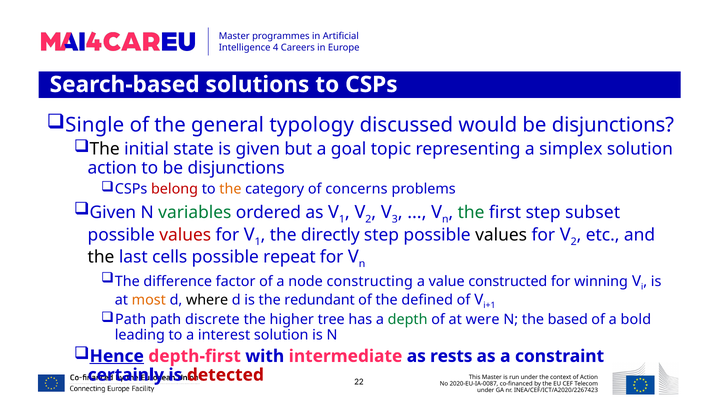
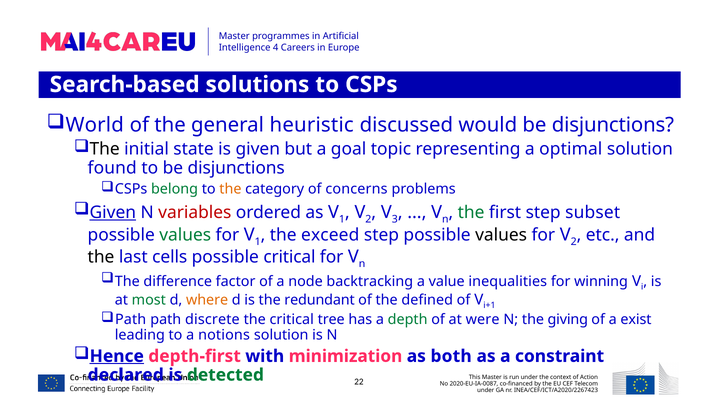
Single: Single -> World (95, 125)
typology: typology -> heuristic (312, 125)
simplex: simplex -> optimal (571, 149)
action: action -> found (112, 168)
belong colour: red -> green (175, 189)
Given underline: none -> present (113, 213)
variables colour: green -> red (195, 213)
values colour: red -> green (185, 235)
directly: directly -> exceed (330, 235)
possible repeat: repeat -> critical (289, 257)
constructing: constructing -> backtracking (370, 281)
constructed: constructed -> inequalities (508, 281)
most colour: orange -> green (149, 300)
where colour: black -> orange (207, 300)
the higher: higher -> critical (292, 320)
based: based -> giving (568, 320)
bold: bold -> exist (636, 320)
interest: interest -> notions (224, 335)
intermediate: intermediate -> minimization (346, 356)
rests: rests -> both (451, 356)
certainly: certainly -> declared (126, 375)
detected colour: red -> green (225, 375)
